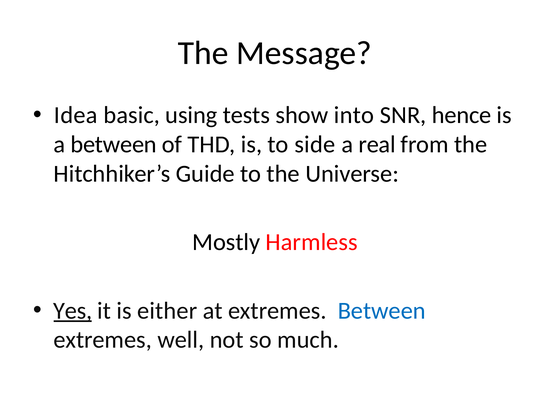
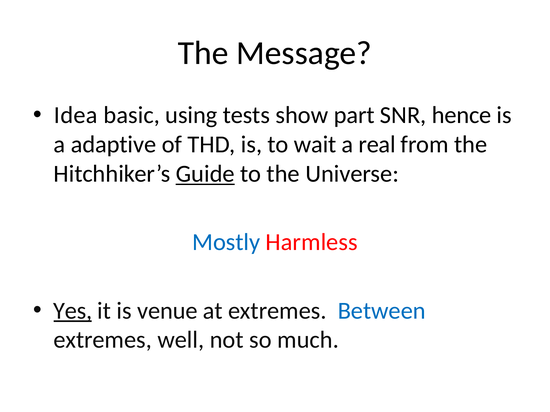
into: into -> part (354, 115)
a between: between -> adaptive (114, 145)
side: side -> wait (315, 145)
Guide underline: none -> present (205, 174)
Mostly colour: black -> blue (226, 243)
either: either -> venue (167, 311)
